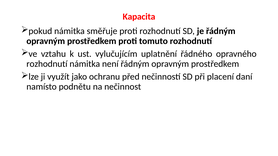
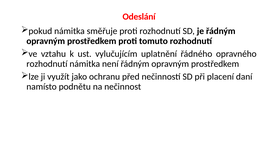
Kapacita: Kapacita -> Odeslání (139, 17)
